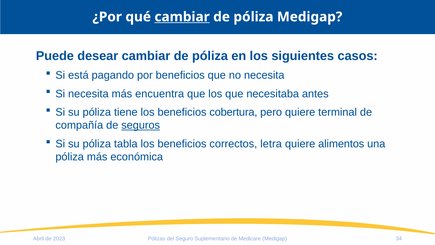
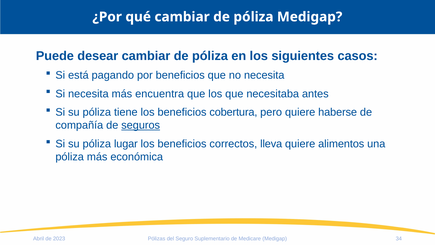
cambiar underline: present -> none (182, 17)
terminal: terminal -> haberse (338, 112)
tabla: tabla -> lugar (126, 144)
letra: letra -> lleva (271, 144)
